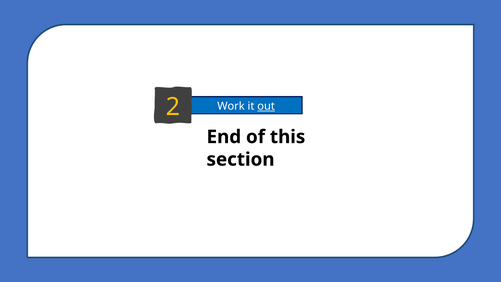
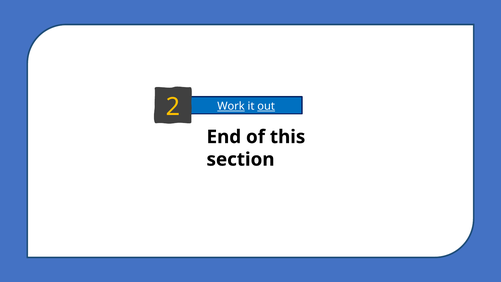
Work underline: none -> present (231, 106)
